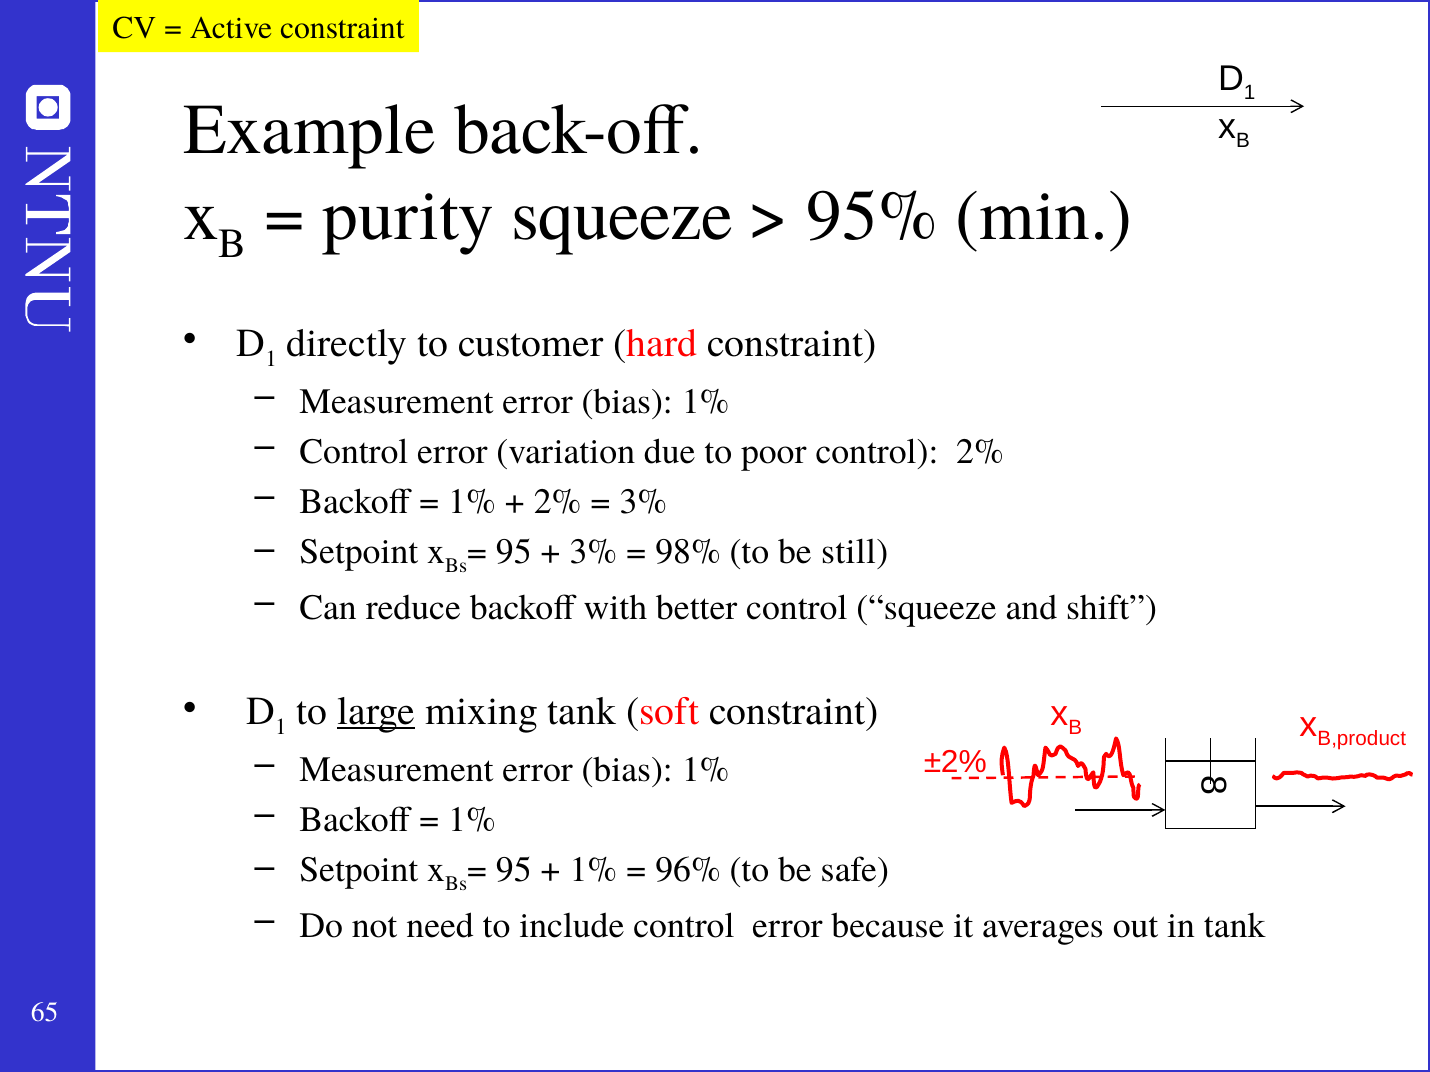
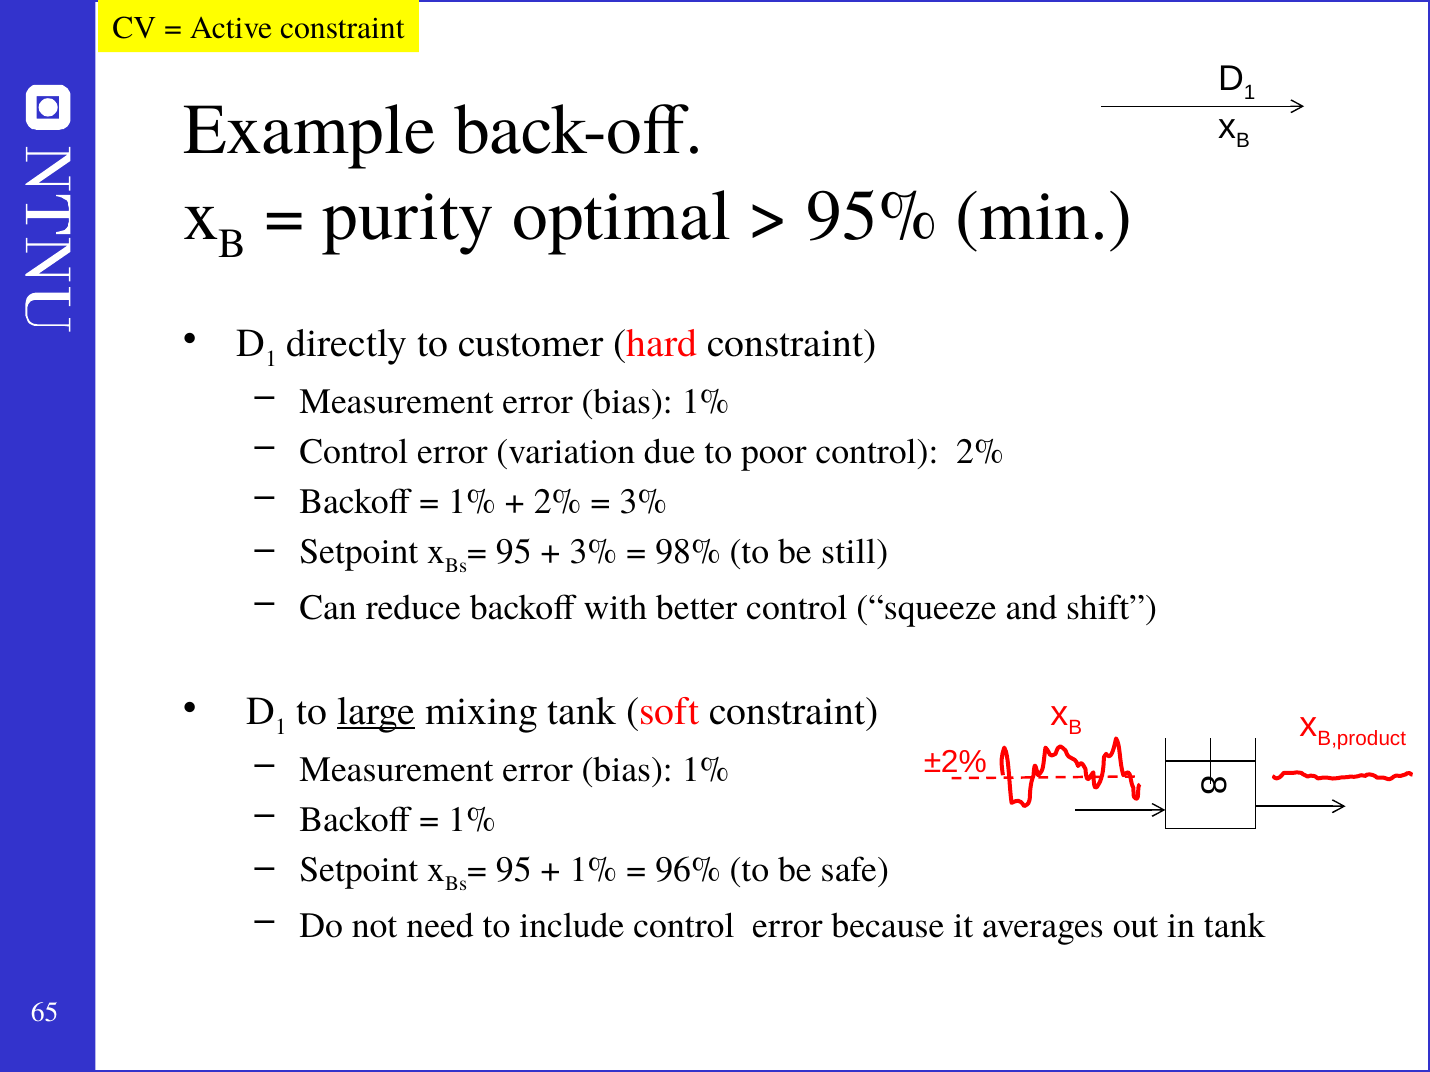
purity squeeze: squeeze -> optimal (622, 216)
